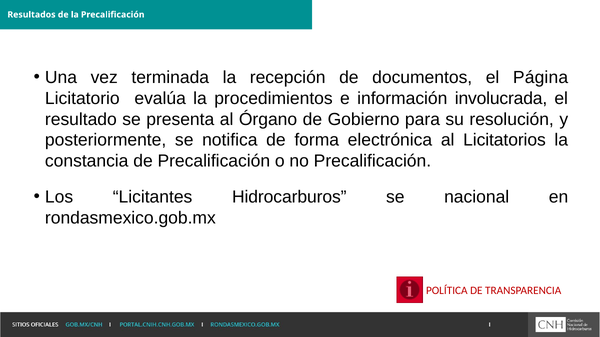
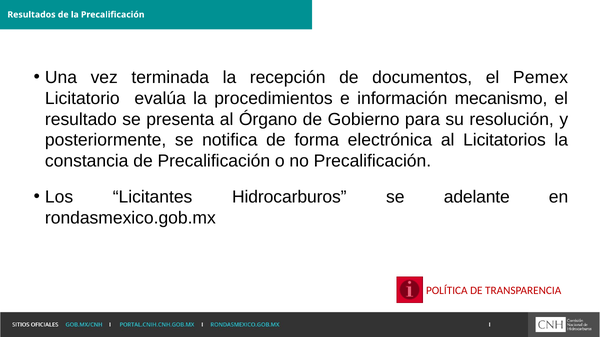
Página: Página -> Pemex (541, 78)
involucrada: involucrada -> mecanismo (501, 99)
nacional: nacional -> adelante (477, 197)
